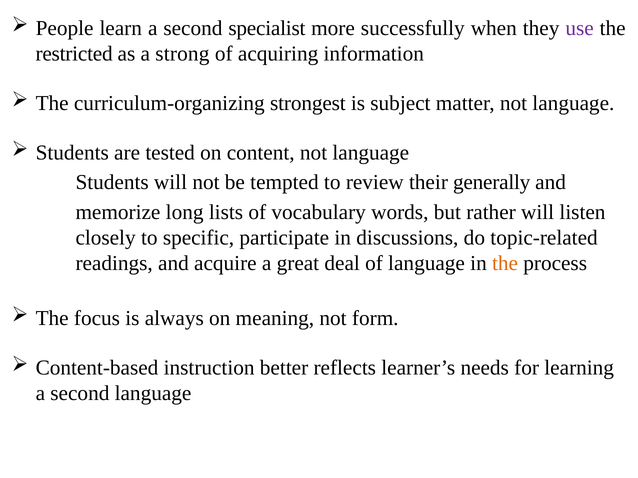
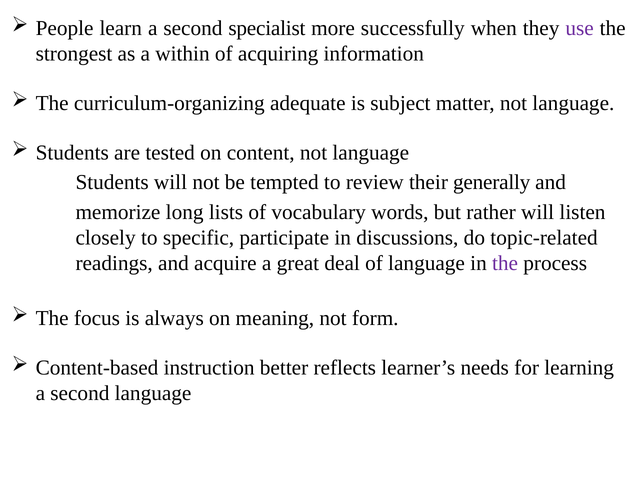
restricted: restricted -> strongest (74, 54)
strong: strong -> within (183, 54)
strongest: strongest -> adequate (308, 103)
the colour: orange -> purple (505, 263)
